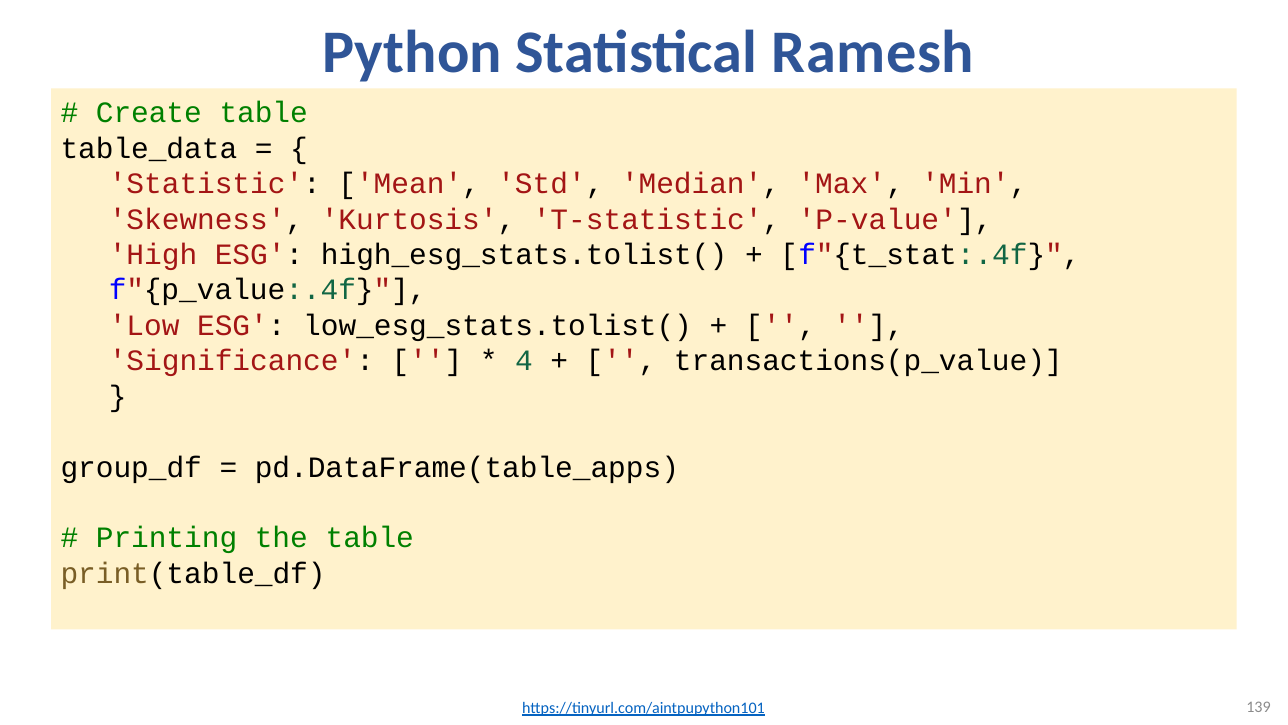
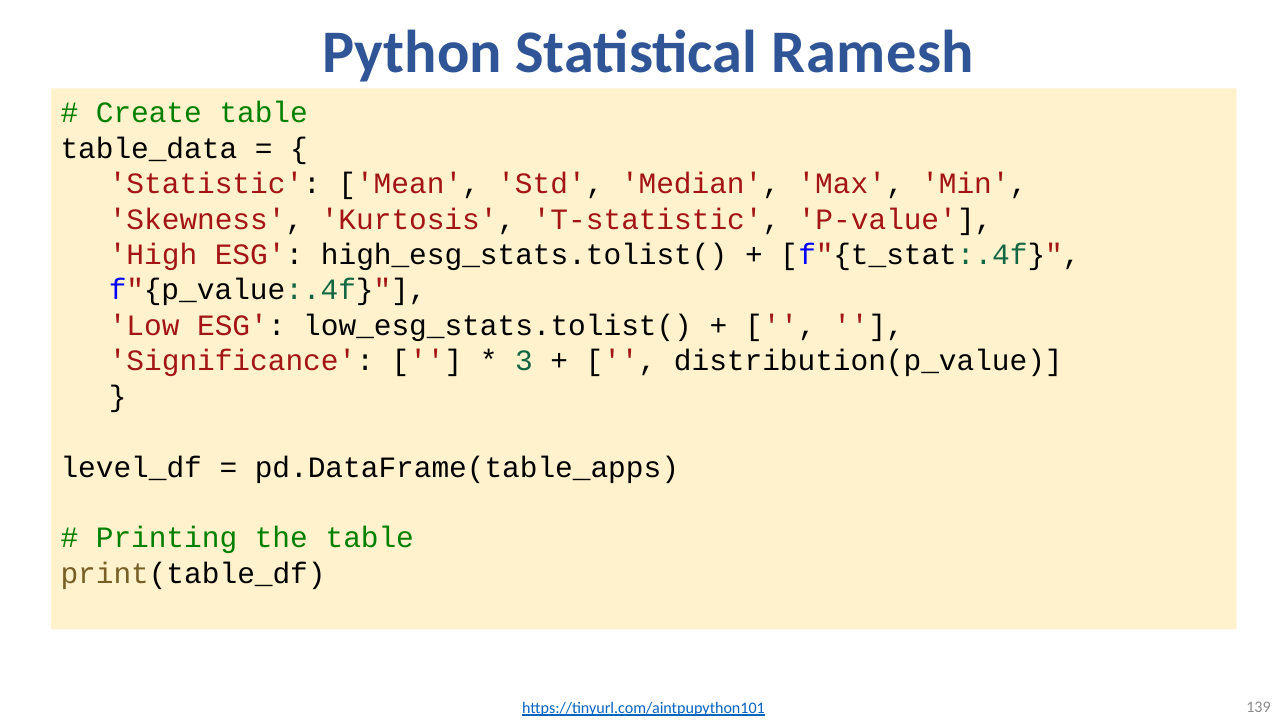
4: 4 -> 3 (524, 361)
transactions(p_value: transactions(p_value -> distribution(p_value (868, 361)
group_df: group_df -> level_df (131, 467)
